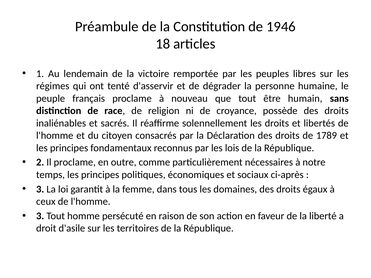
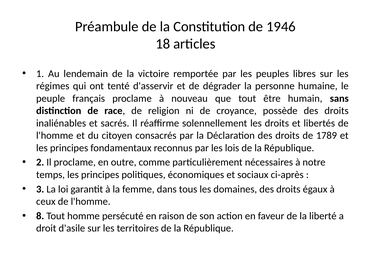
3: 3 -> 8 (40, 216)
